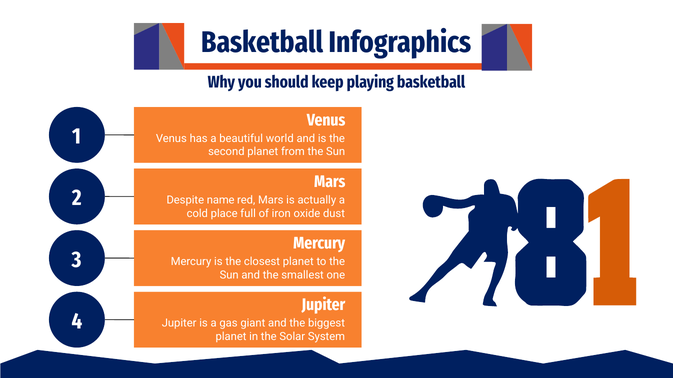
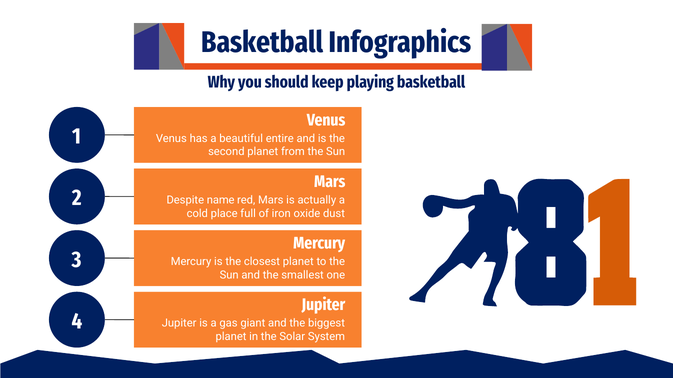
world: world -> entire (280, 139)
